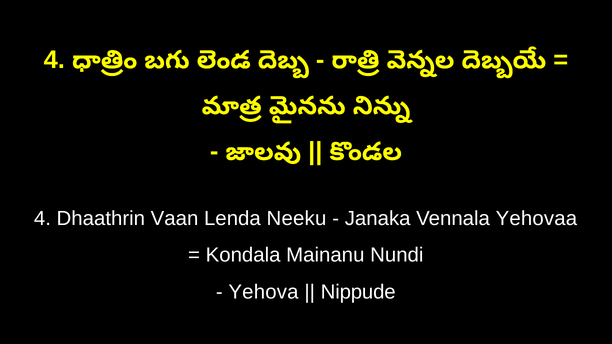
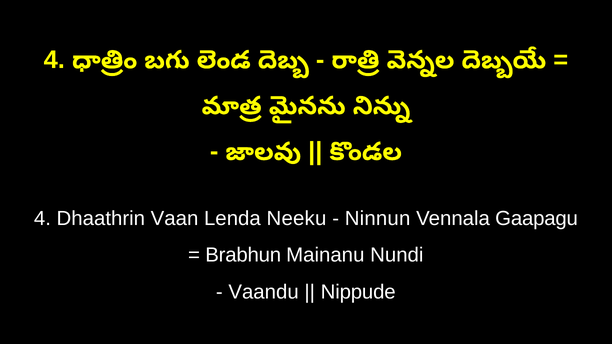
Janaka: Janaka -> Ninnun (378, 219)
Yehovaa: Yehovaa -> Gaapagu (537, 219)
Kondala: Kondala -> Brabhun (243, 255)
Yehova: Yehova -> Vaandu (264, 292)
